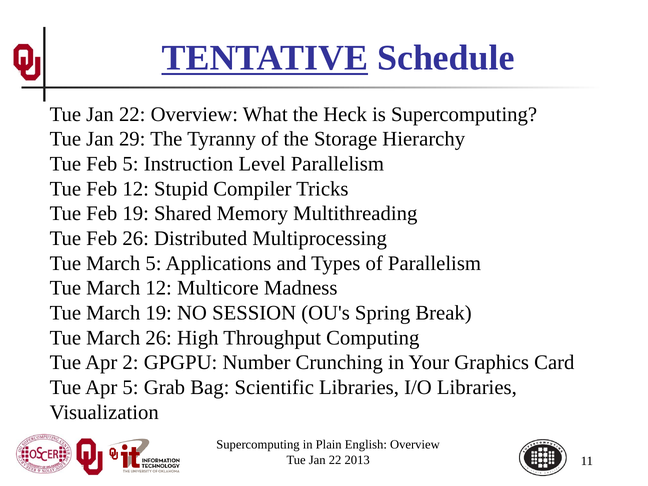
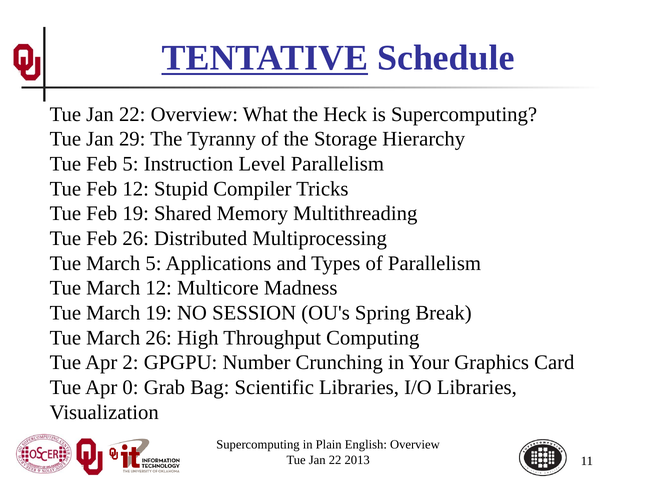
Apr 5: 5 -> 0 (130, 387)
